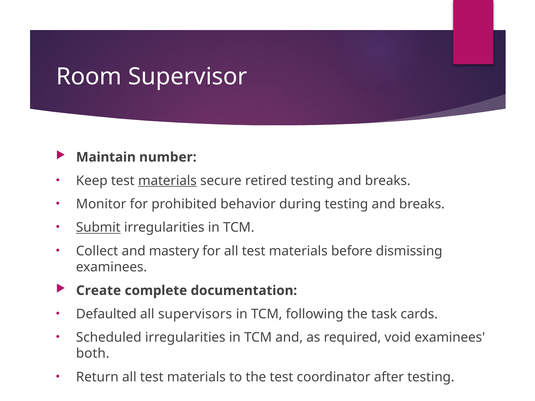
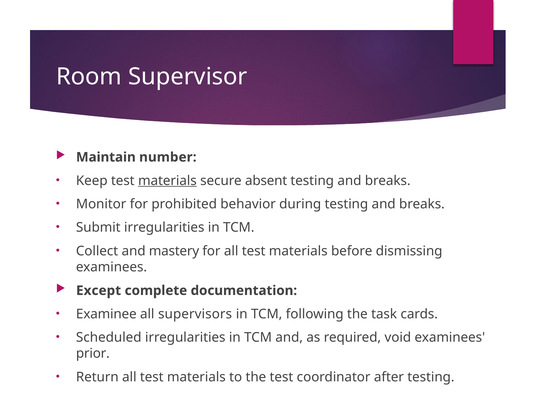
retired: retired -> absent (266, 181)
Submit underline: present -> none (98, 228)
Create: Create -> Except (99, 291)
Defaulted: Defaulted -> Examinee (106, 314)
both: both -> prior (93, 354)
